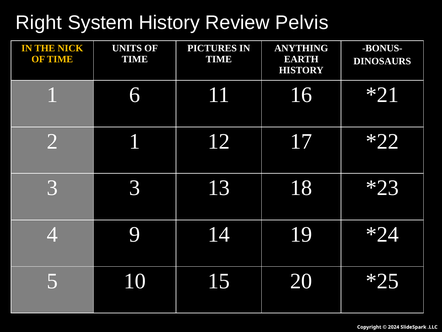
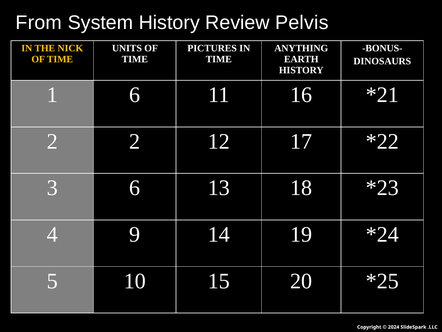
Right: Right -> From (39, 23)
2 1: 1 -> 2 (135, 141)
3 3: 3 -> 6 (135, 188)
